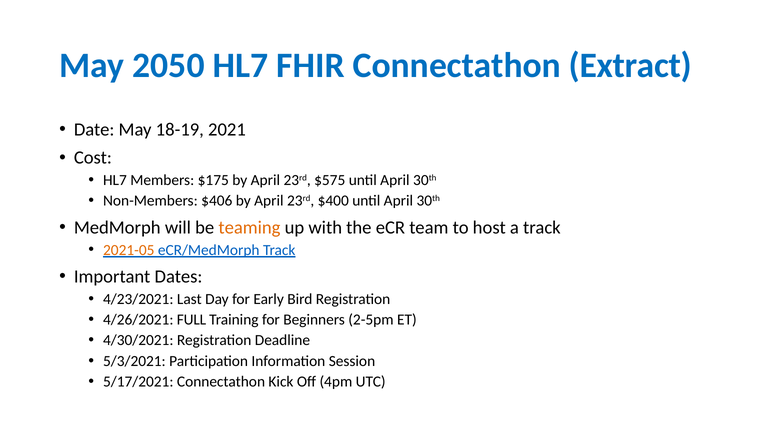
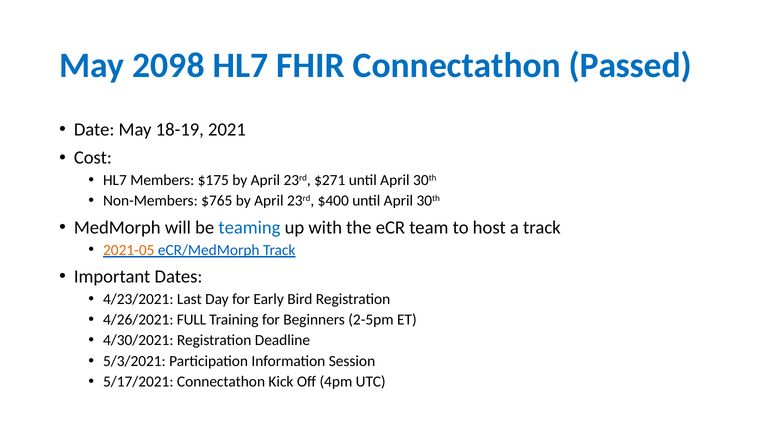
2050: 2050 -> 2098 (168, 65)
Extract: Extract -> Passed (630, 65)
$575: $575 -> $271 (330, 180)
$406: $406 -> $765 (217, 201)
teaming colour: orange -> blue (249, 227)
